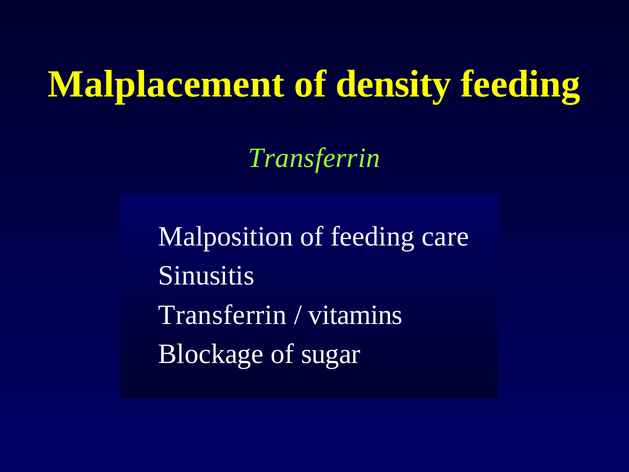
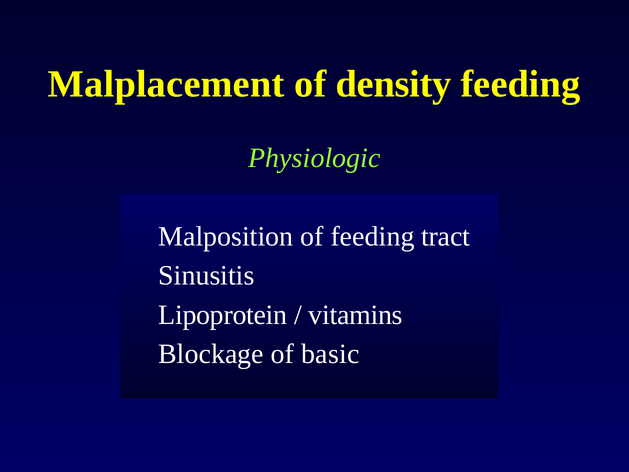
Transferrin: Transferrin -> Physiologic (314, 158)
care: care -> tract (446, 236)
Transferrin: Transferrin -> Lipoprotein (223, 315)
sugar: sugar -> basic (330, 354)
